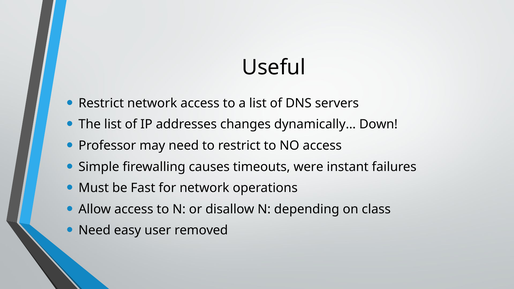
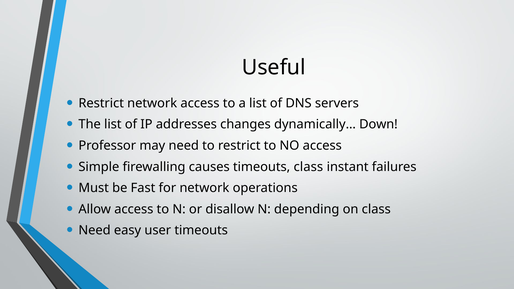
timeouts were: were -> class (308, 167)
user removed: removed -> timeouts (201, 230)
